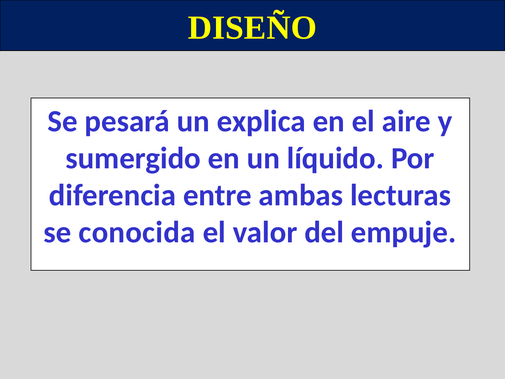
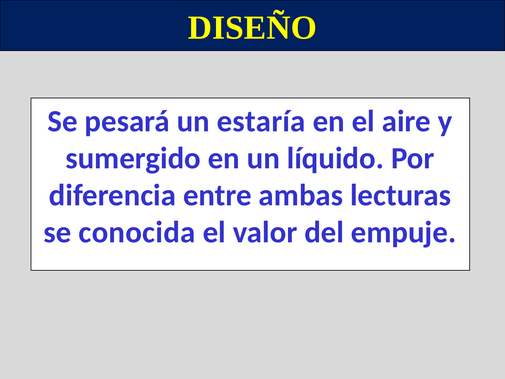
explica: explica -> estaría (261, 121)
